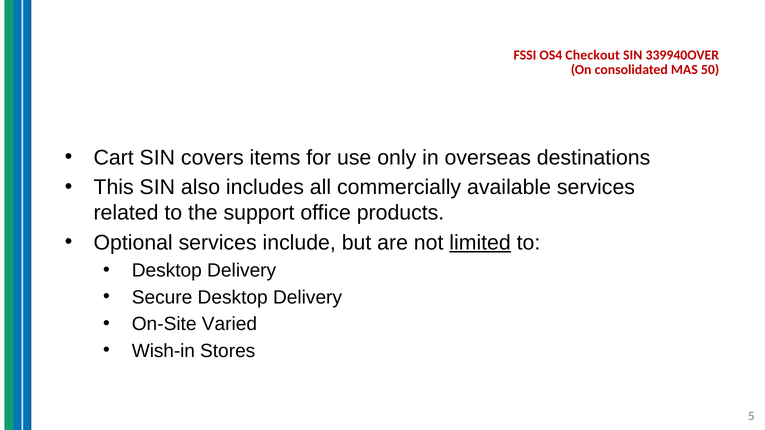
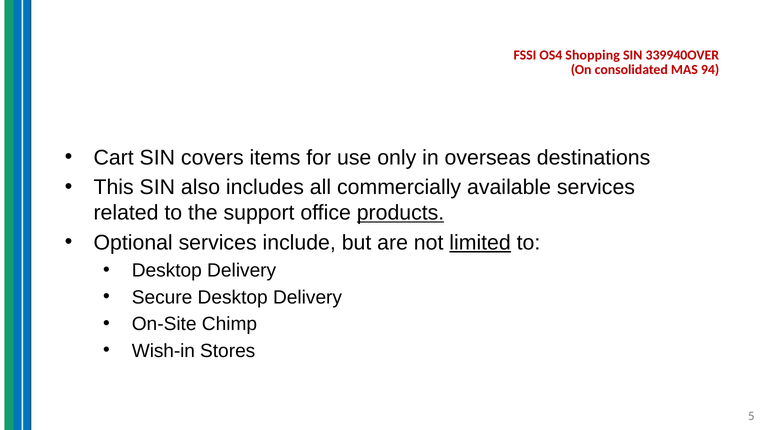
Checkout: Checkout -> Shopping (593, 55)
50: 50 -> 94 (710, 70)
products underline: none -> present (401, 213)
Varied: Varied -> Chimp (229, 324)
